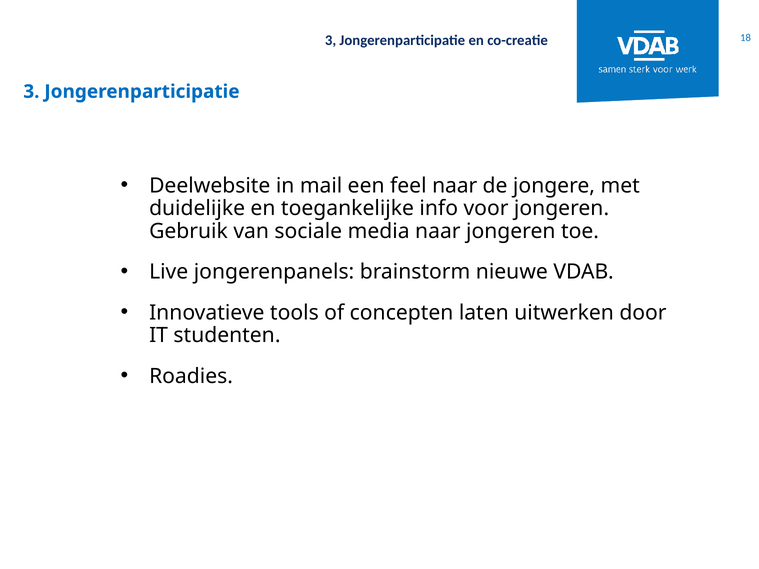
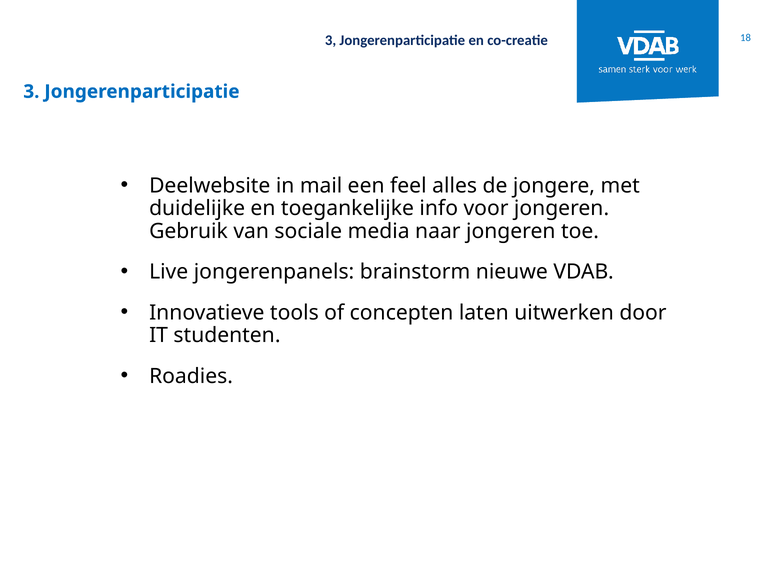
feel naar: naar -> alles (455, 186)
